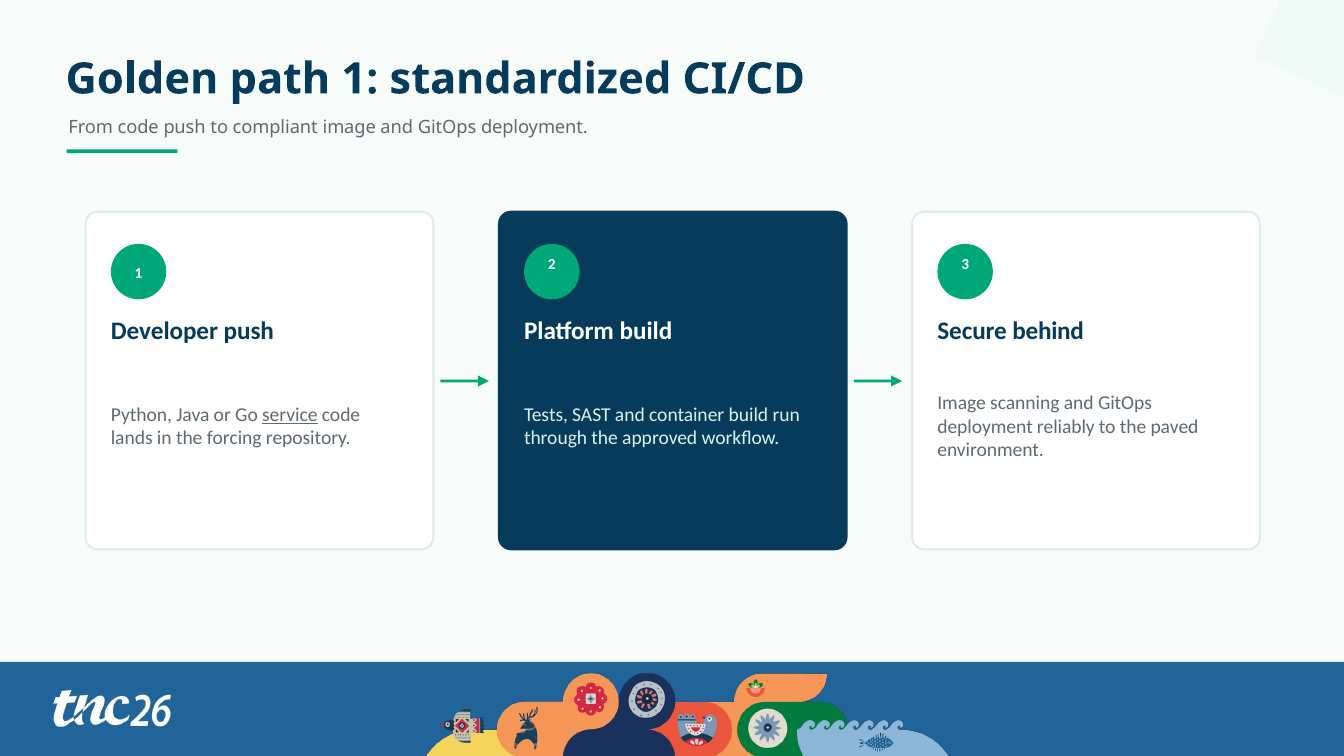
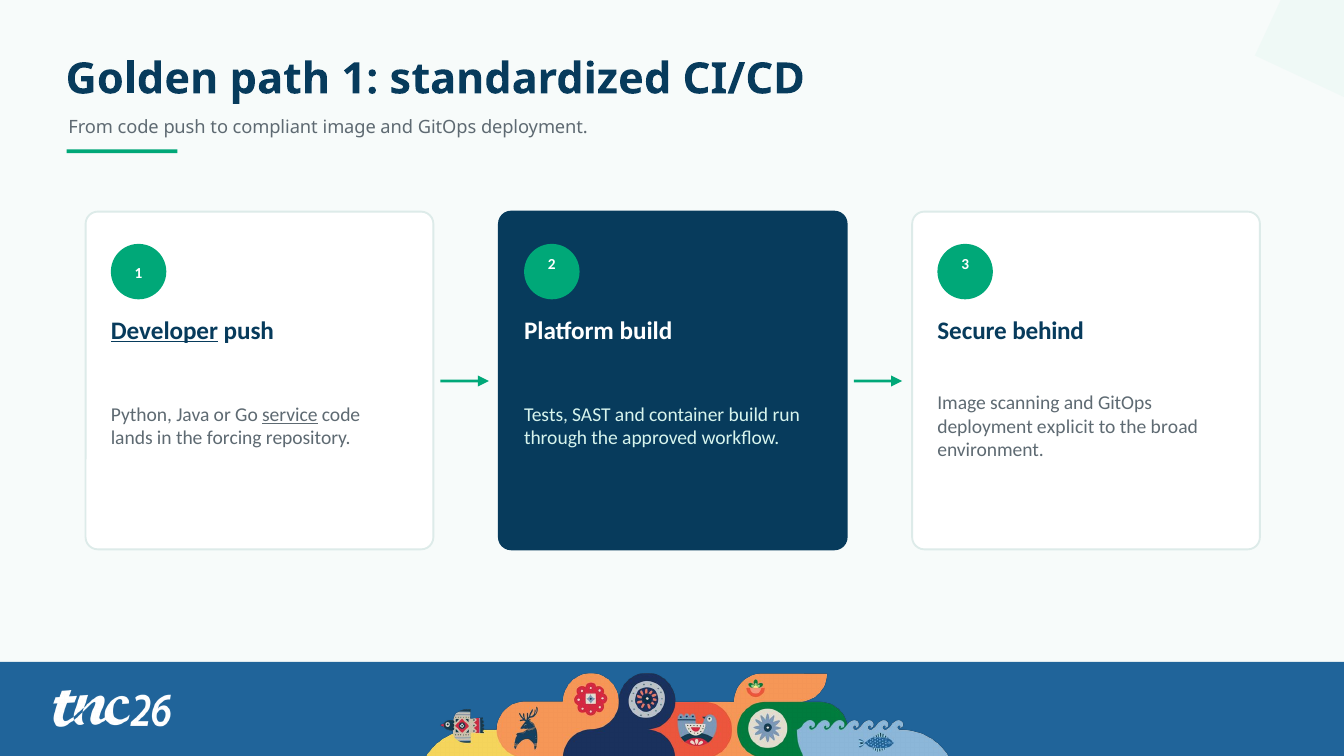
Developer underline: none -> present (164, 331)
reliably: reliably -> explicit (1066, 427)
paved: paved -> broad (1174, 427)
